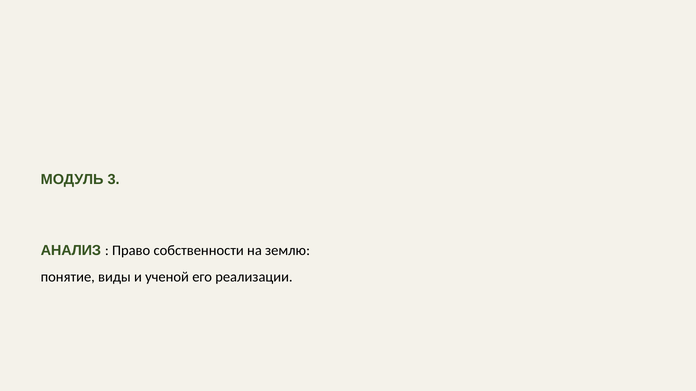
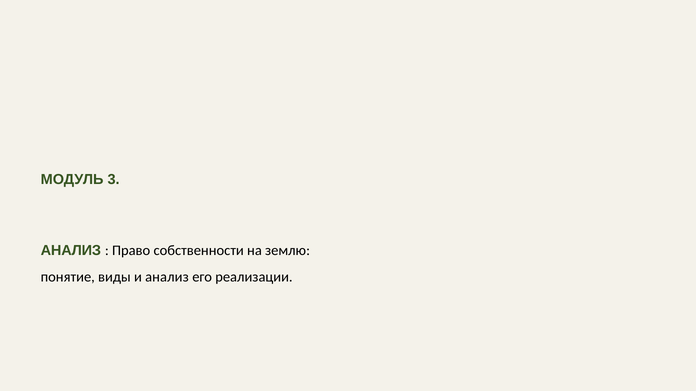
и ученой: ученой -> анализ (167, 277)
